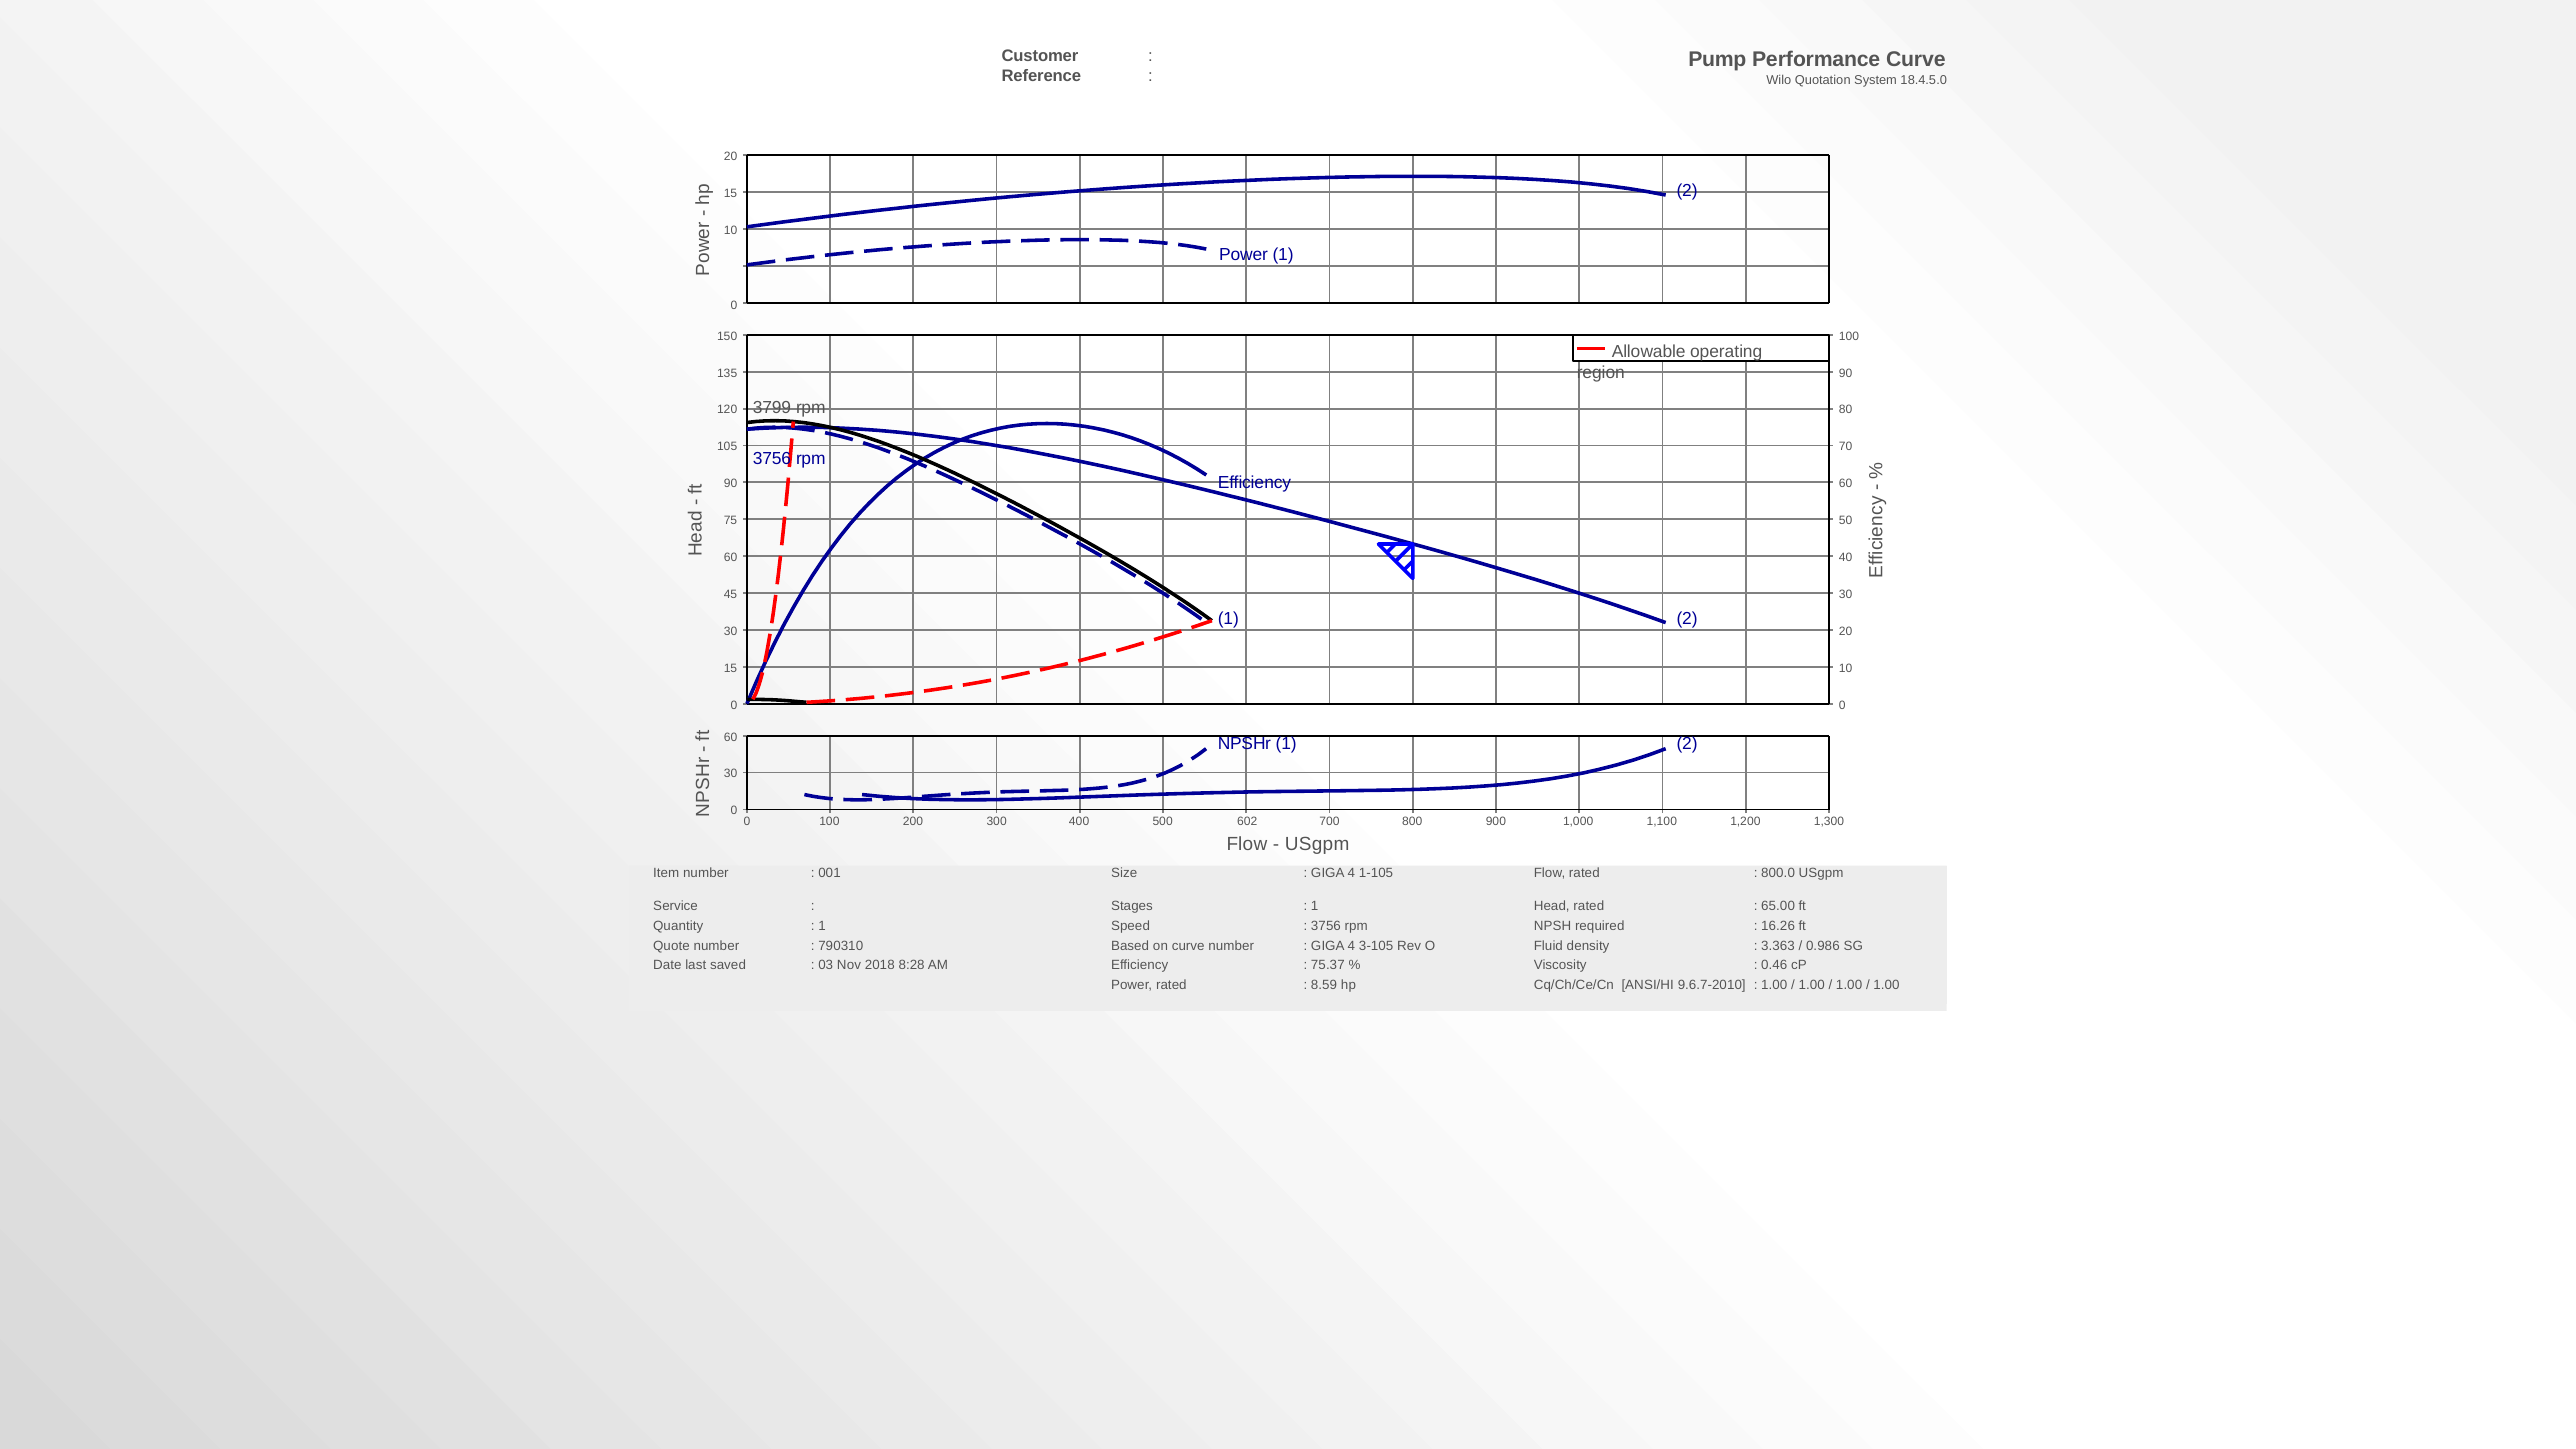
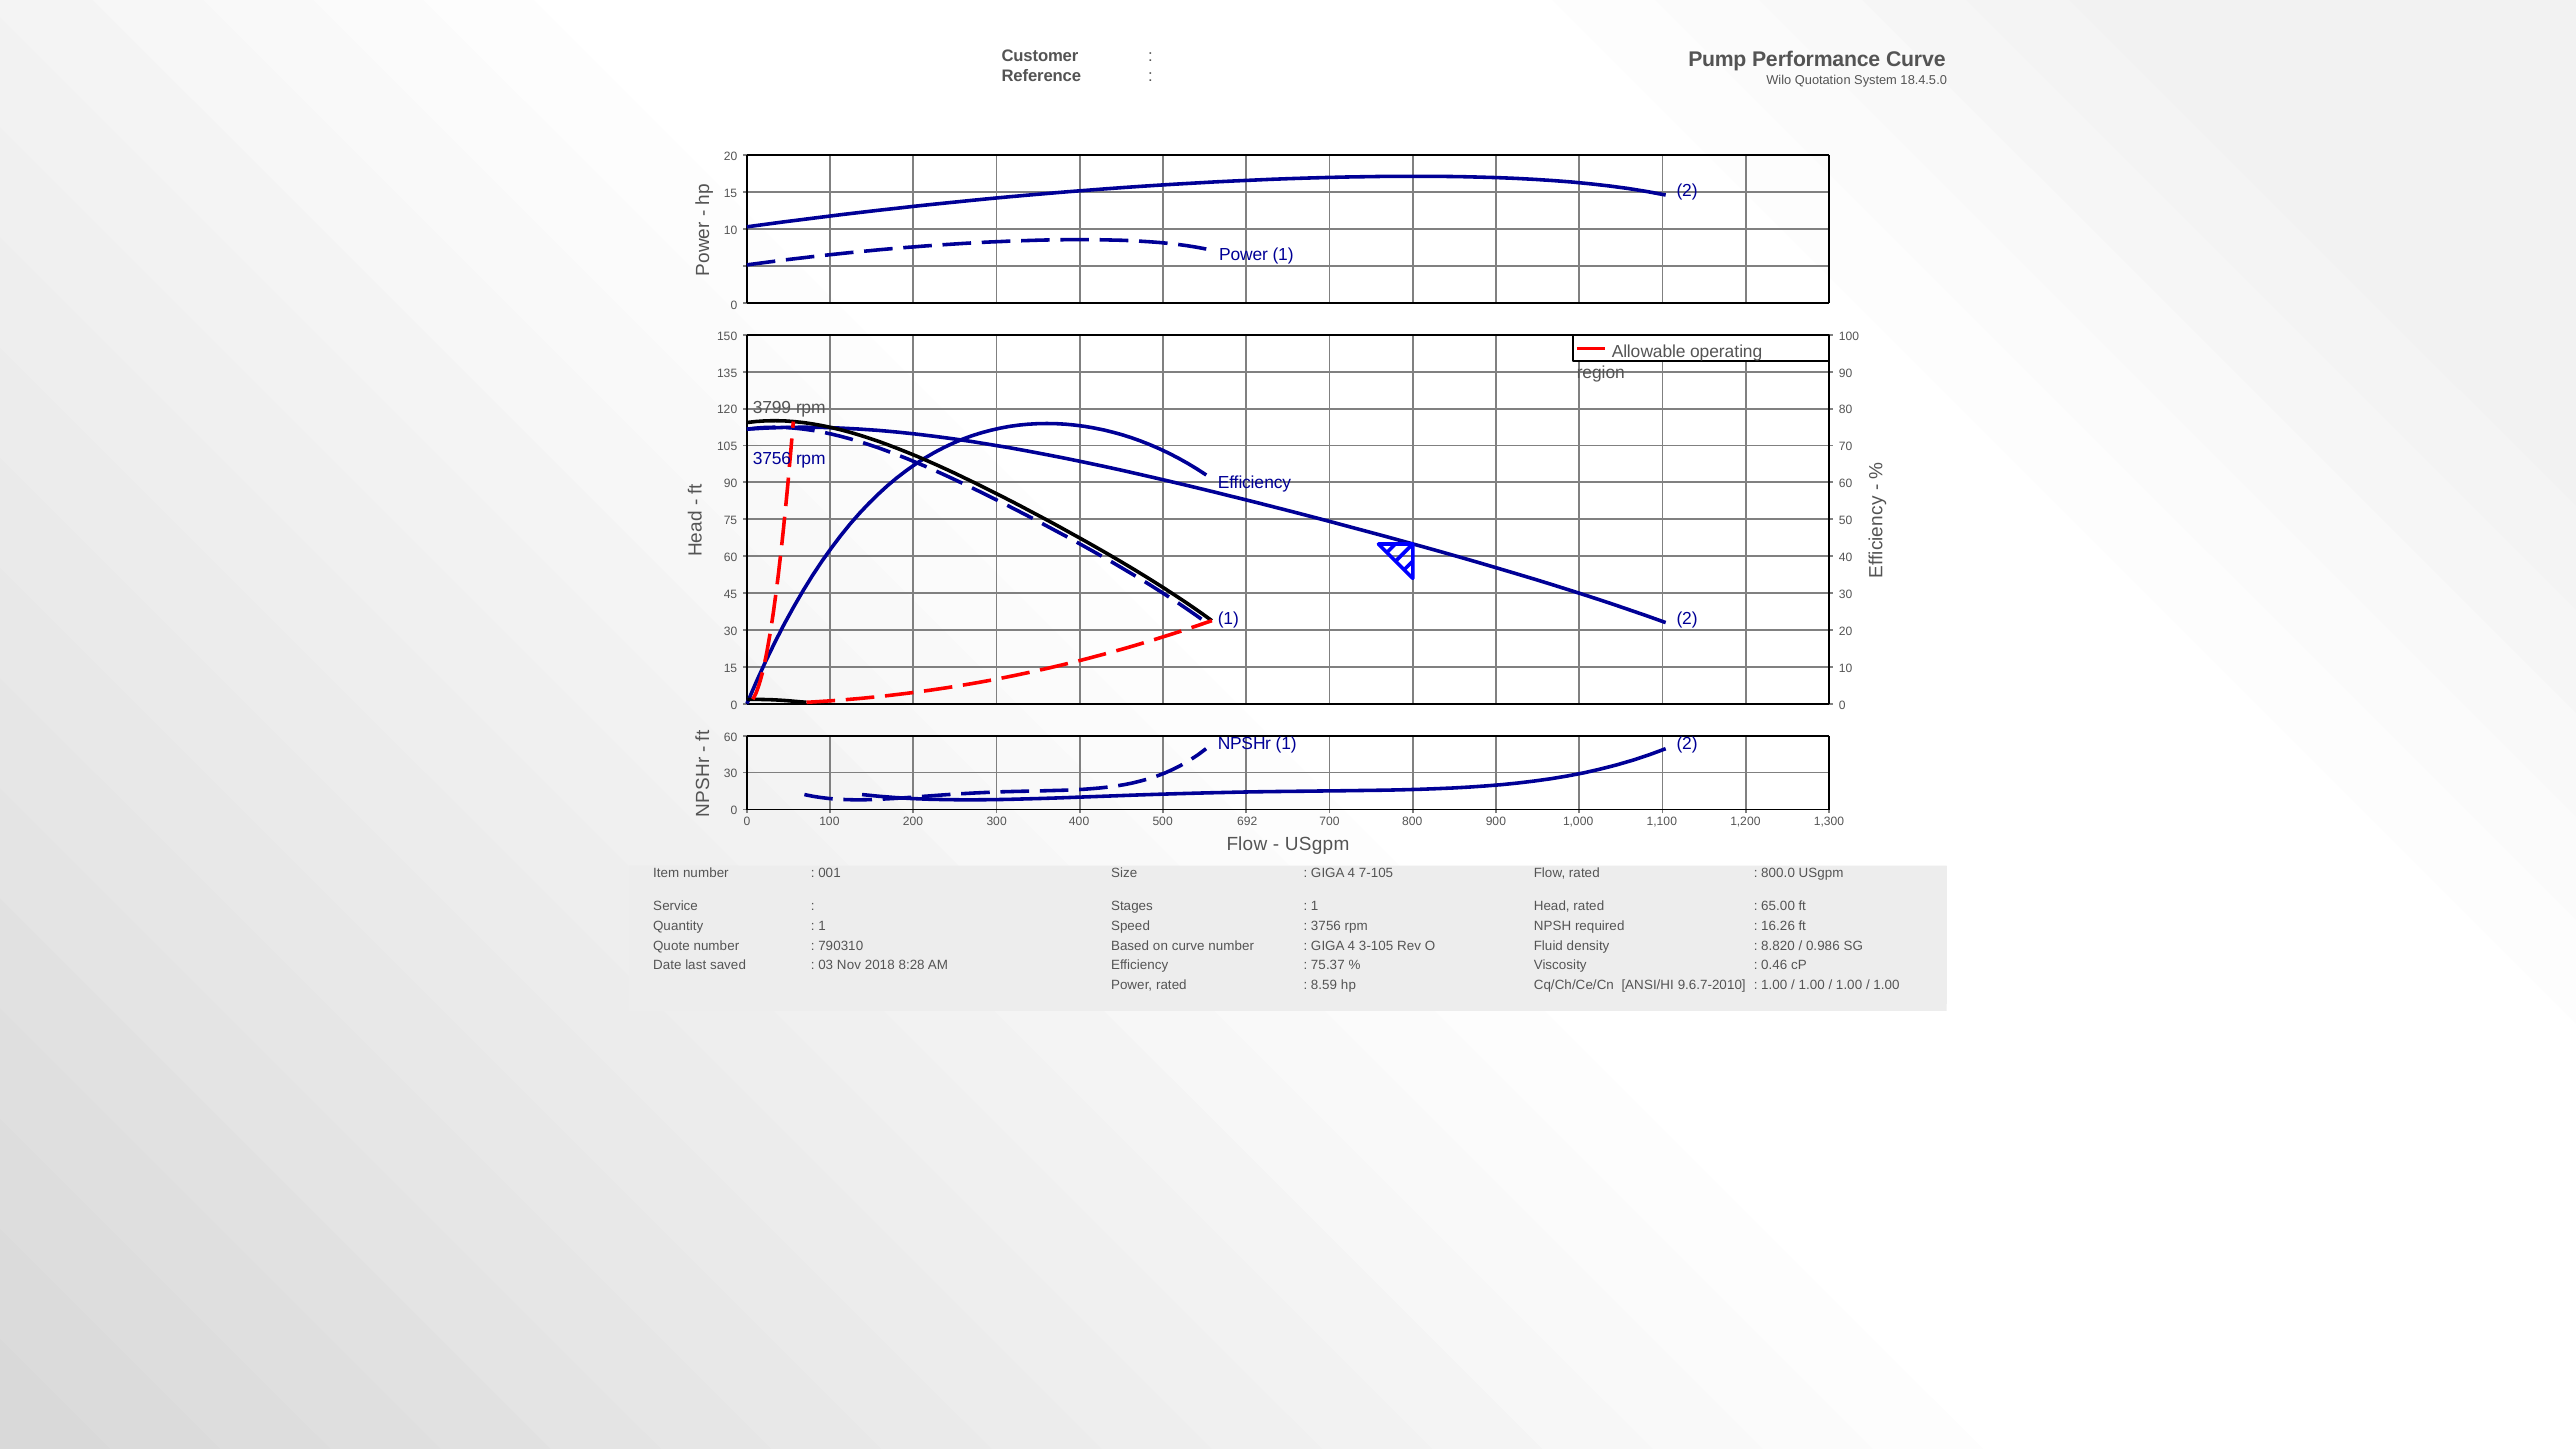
602: 602 -> 692 (1247, 822)
1-105: 1-105 -> 7-105 (1376, 874)
3.363: 3.363 -> 8.820 (1778, 946)
